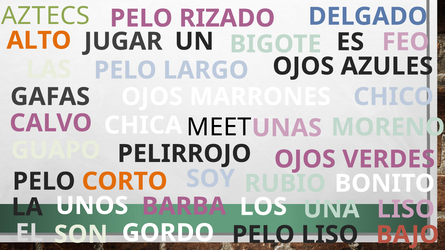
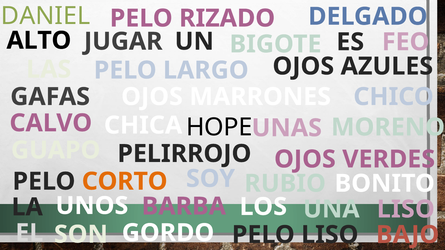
AZTECS: AZTECS -> DANIEL (46, 16)
ALTO colour: orange -> black (39, 41)
MEET: MEET -> HOPE (219, 127)
